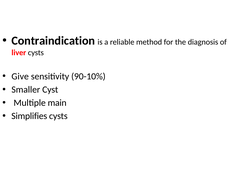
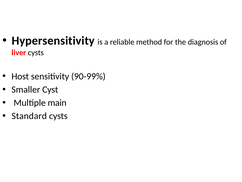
Contraindication: Contraindication -> Hypersensitivity (53, 41)
Give: Give -> Host (20, 76)
90-10%: 90-10% -> 90-99% (88, 76)
Simplifies: Simplifies -> Standard (29, 116)
